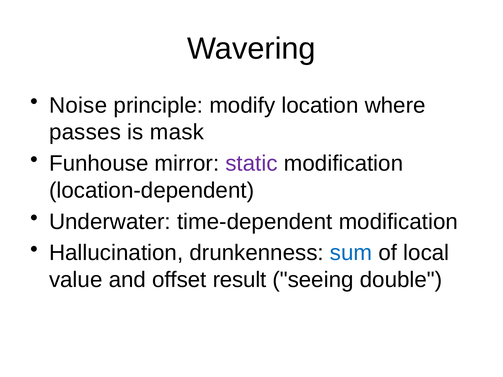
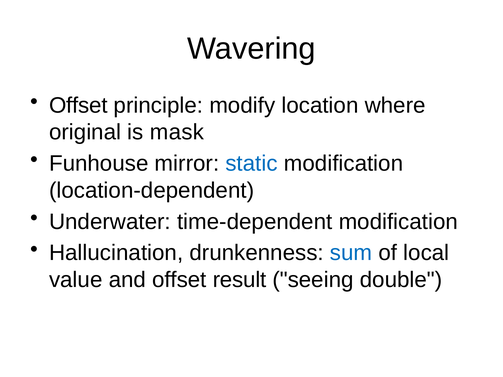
Noise: Noise -> Offset (78, 106)
passes: passes -> original (85, 132)
static colour: purple -> blue (252, 164)
